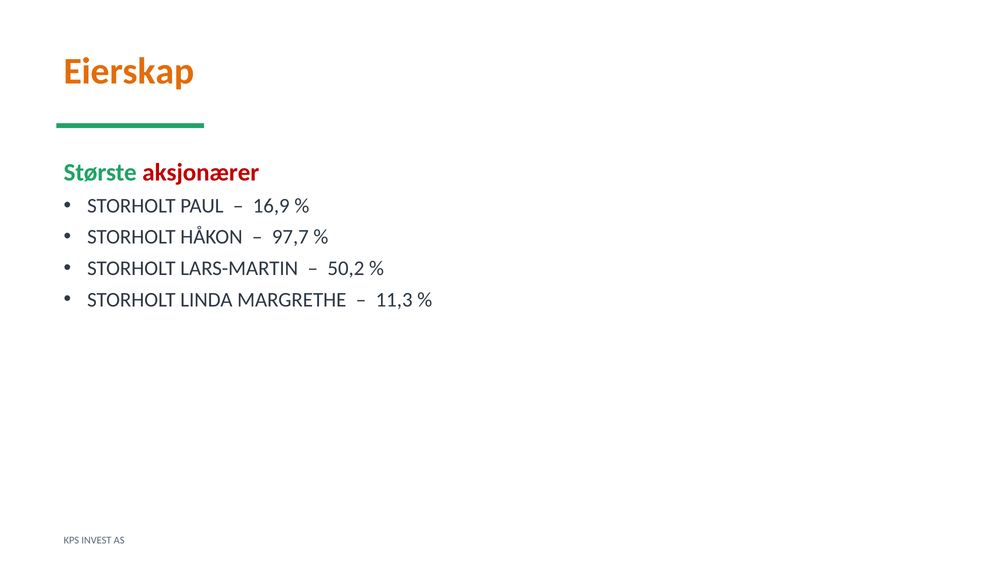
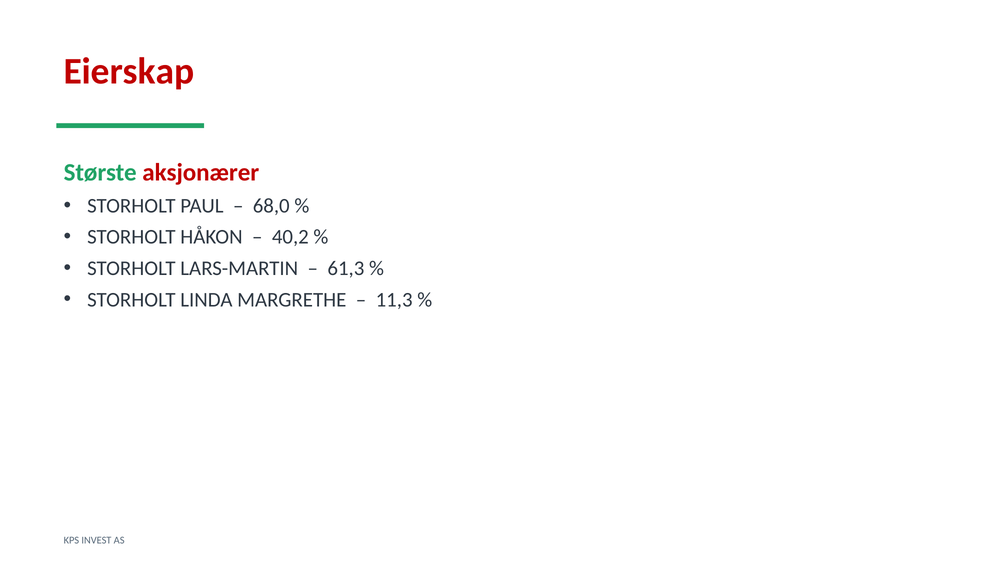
Eierskap colour: orange -> red (129, 71)
16,9: 16,9 -> 68,0 (271, 206)
97,7: 97,7 -> 40,2 (290, 237)
50,2: 50,2 -> 61,3 (346, 268)
